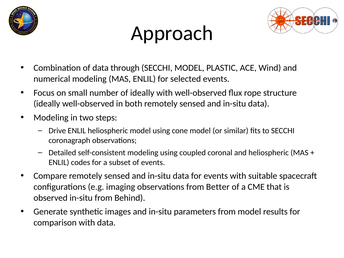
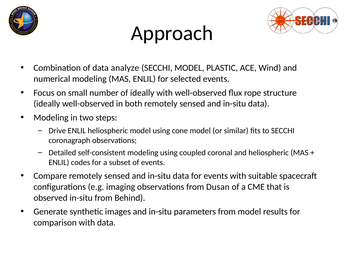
through: through -> analyze (125, 68)
Better: Better -> Dusan (218, 187)
